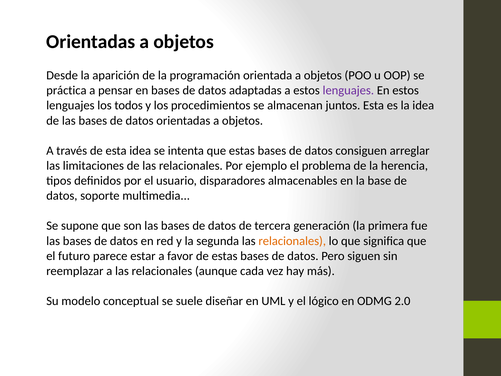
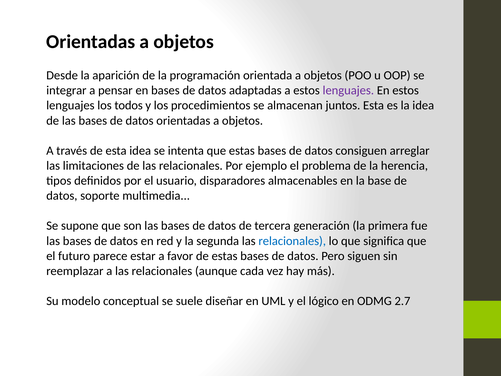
práctica: práctica -> integrar (66, 90)
relacionales colour: orange -> blue (292, 241)
2.0: 2.0 -> 2.7 (402, 301)
